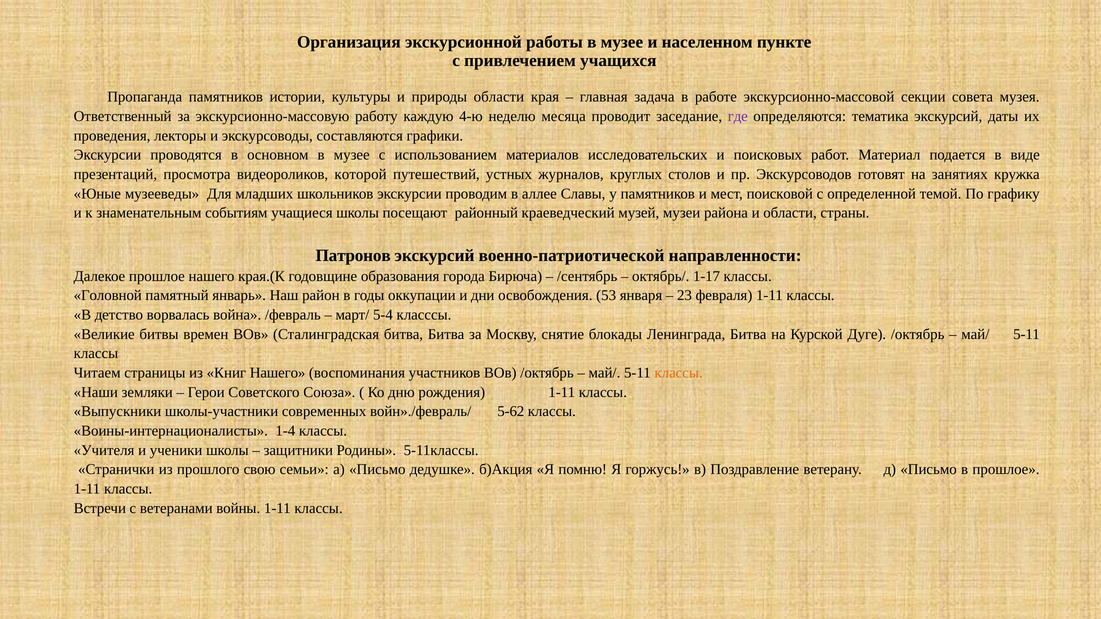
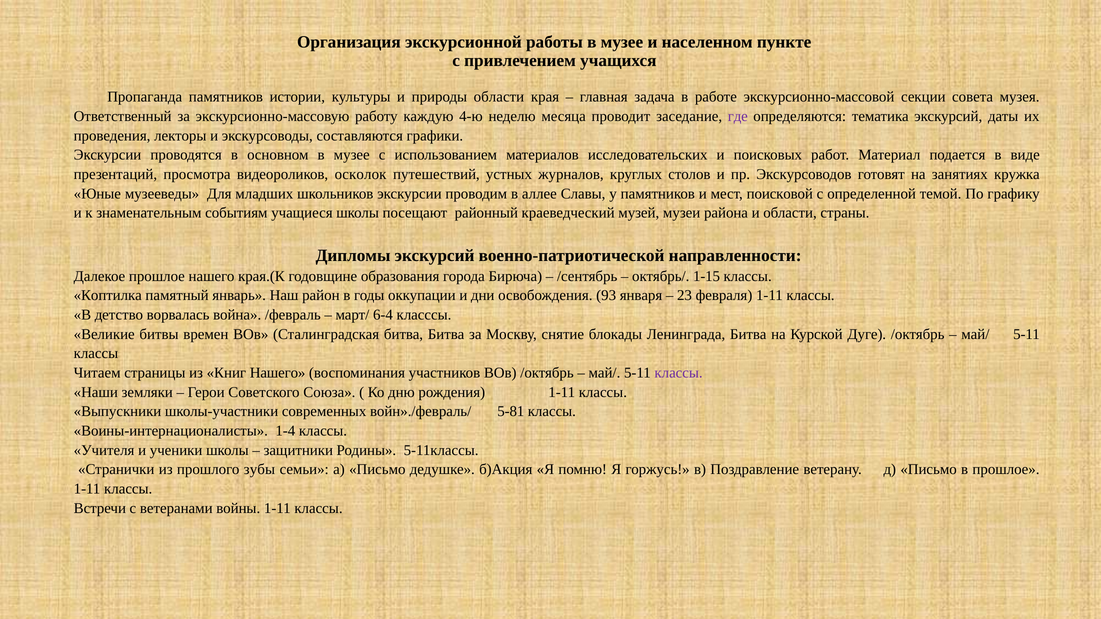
которой: которой -> осколок (361, 174)
Патронов: Патронов -> Дипломы (353, 256)
1-17: 1-17 -> 1-15 (707, 276)
Головной: Головной -> Коптилка (108, 296)
53: 53 -> 93 (606, 296)
5-4: 5-4 -> 6-4 (383, 315)
классы colour: orange -> purple (679, 373)
5-62: 5-62 -> 5-81 (511, 412)
свою: свою -> зубы (259, 470)
